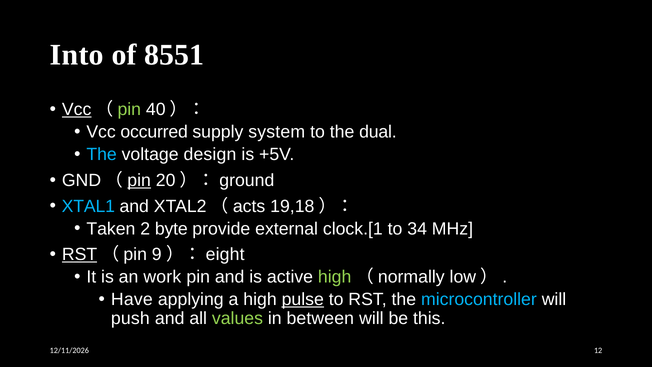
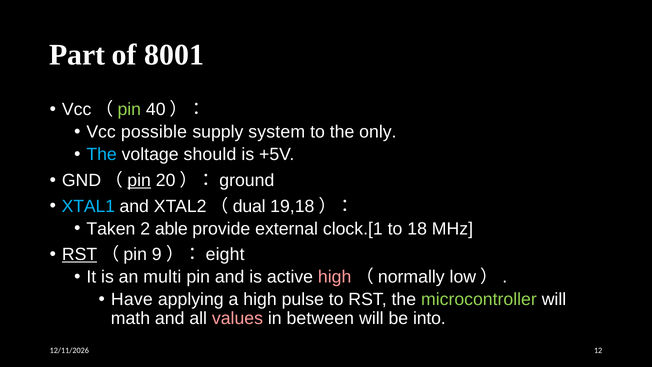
Into: Into -> Part (77, 55)
8551: 8551 -> 8001 (174, 55)
Vcc underline: present -> none (77, 109)
occurred: occurred -> possible (154, 132)
dual: dual -> only (378, 132)
design: design -> should (210, 154)
acts: acts -> dual (249, 206)
byte: byte -> able (171, 229)
34: 34 -> 18 (417, 229)
work: work -> multi (162, 277)
high colour: light green -> pink (335, 277)
pulse underline: present -> none (303, 299)
microcontroller colour: light blue -> light green (479, 299)
push: push -> math (130, 318)
values colour: light green -> pink (237, 318)
this: this -> into (429, 318)
